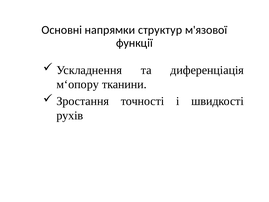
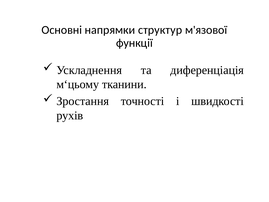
м‘опору: м‘опору -> м‘цьому (78, 84)
